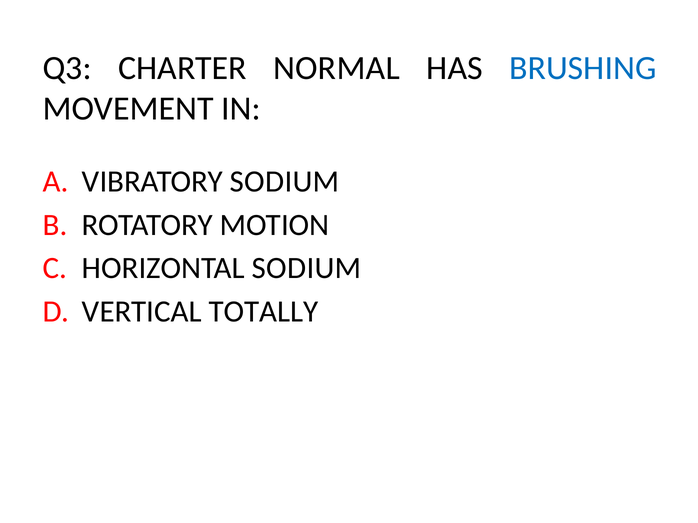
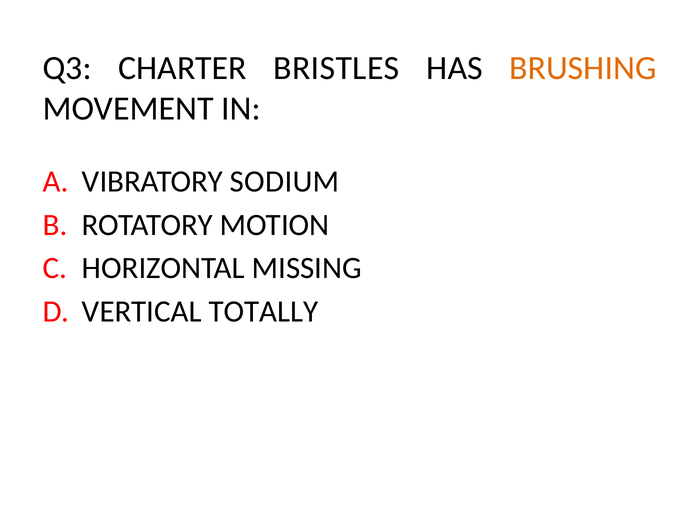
NORMAL: NORMAL -> BRISTLES (336, 68)
BRUSHING colour: blue -> orange (583, 68)
HORIZONTAL SODIUM: SODIUM -> MISSING (307, 268)
